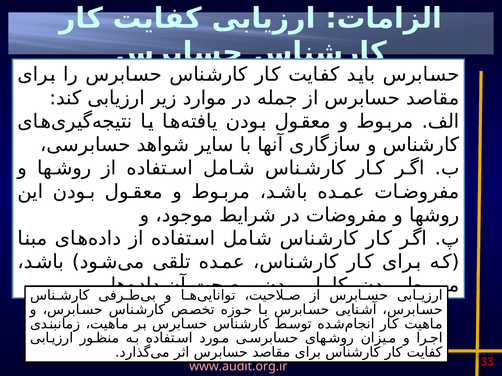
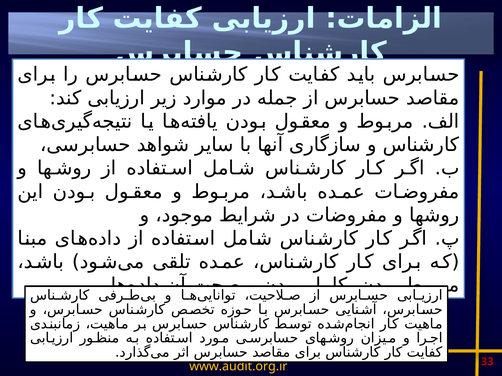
www.audit.org.ir colour: pink -> yellow (238, 367)
